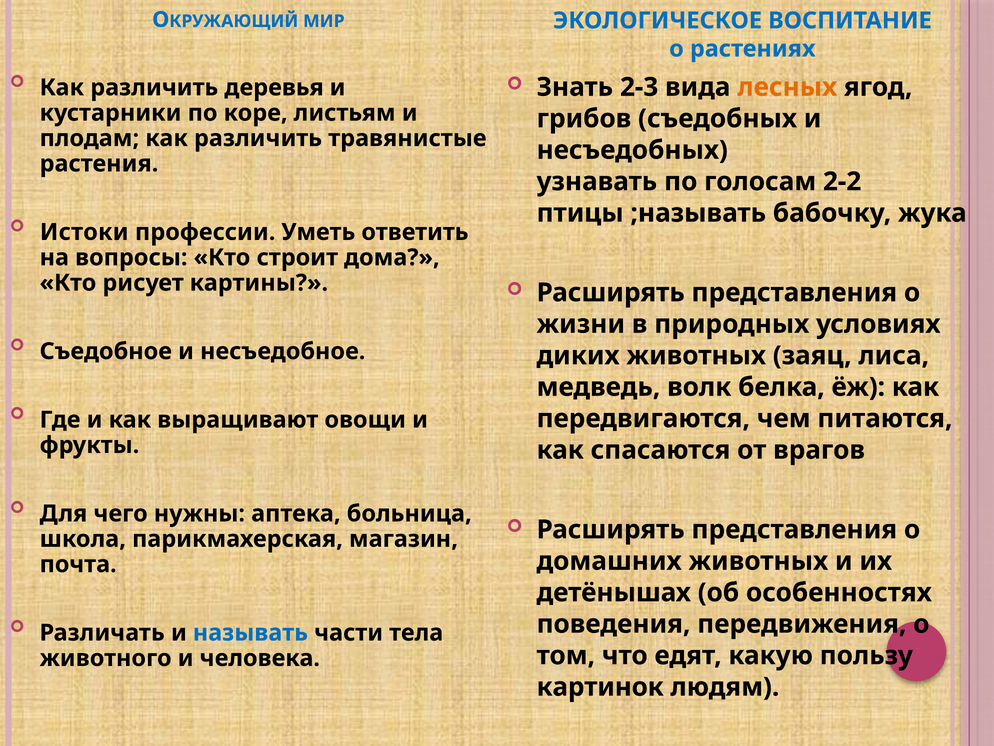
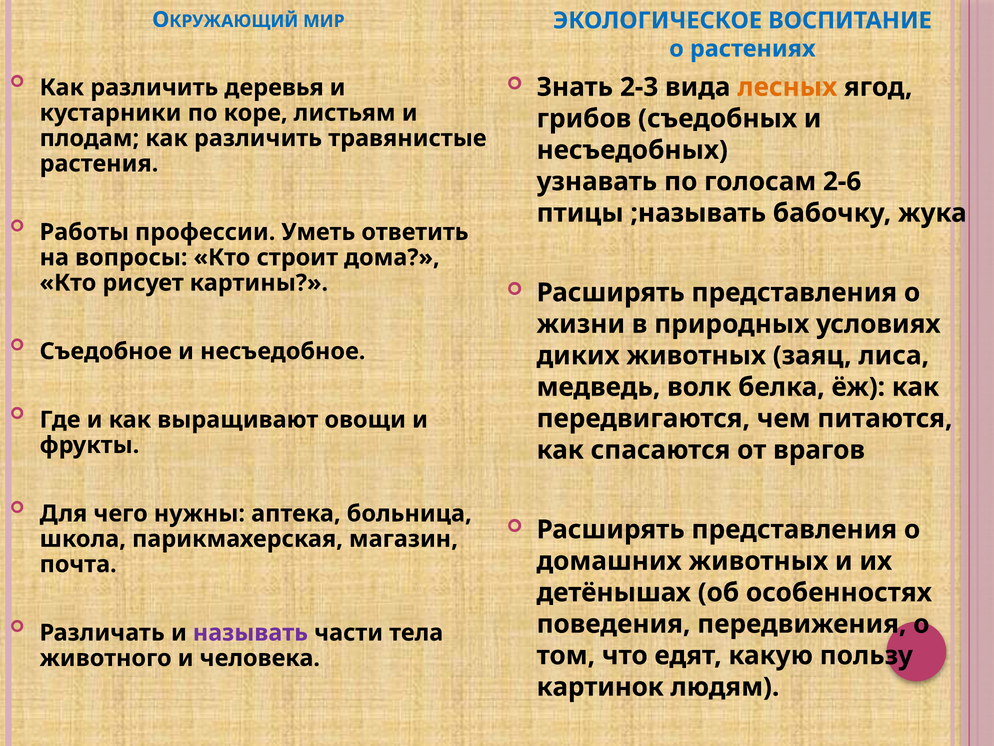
2-2: 2-2 -> 2-6 (842, 181)
Истоки: Истоки -> Работы (84, 232)
называть colour: blue -> purple (250, 632)
